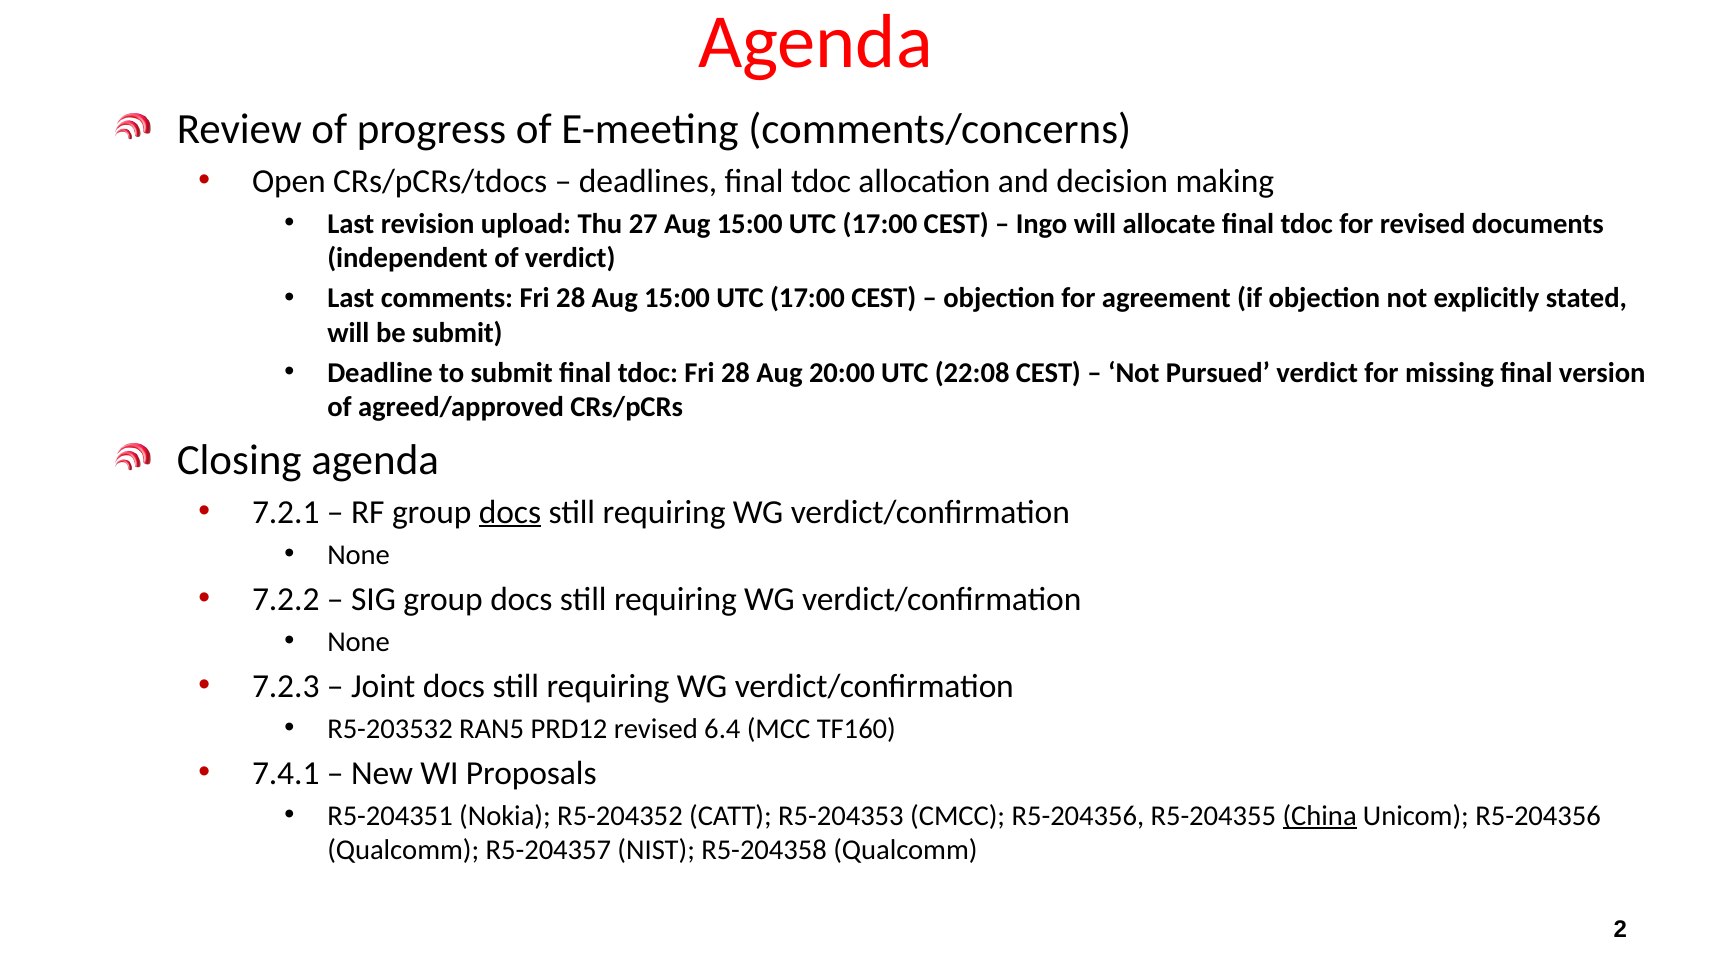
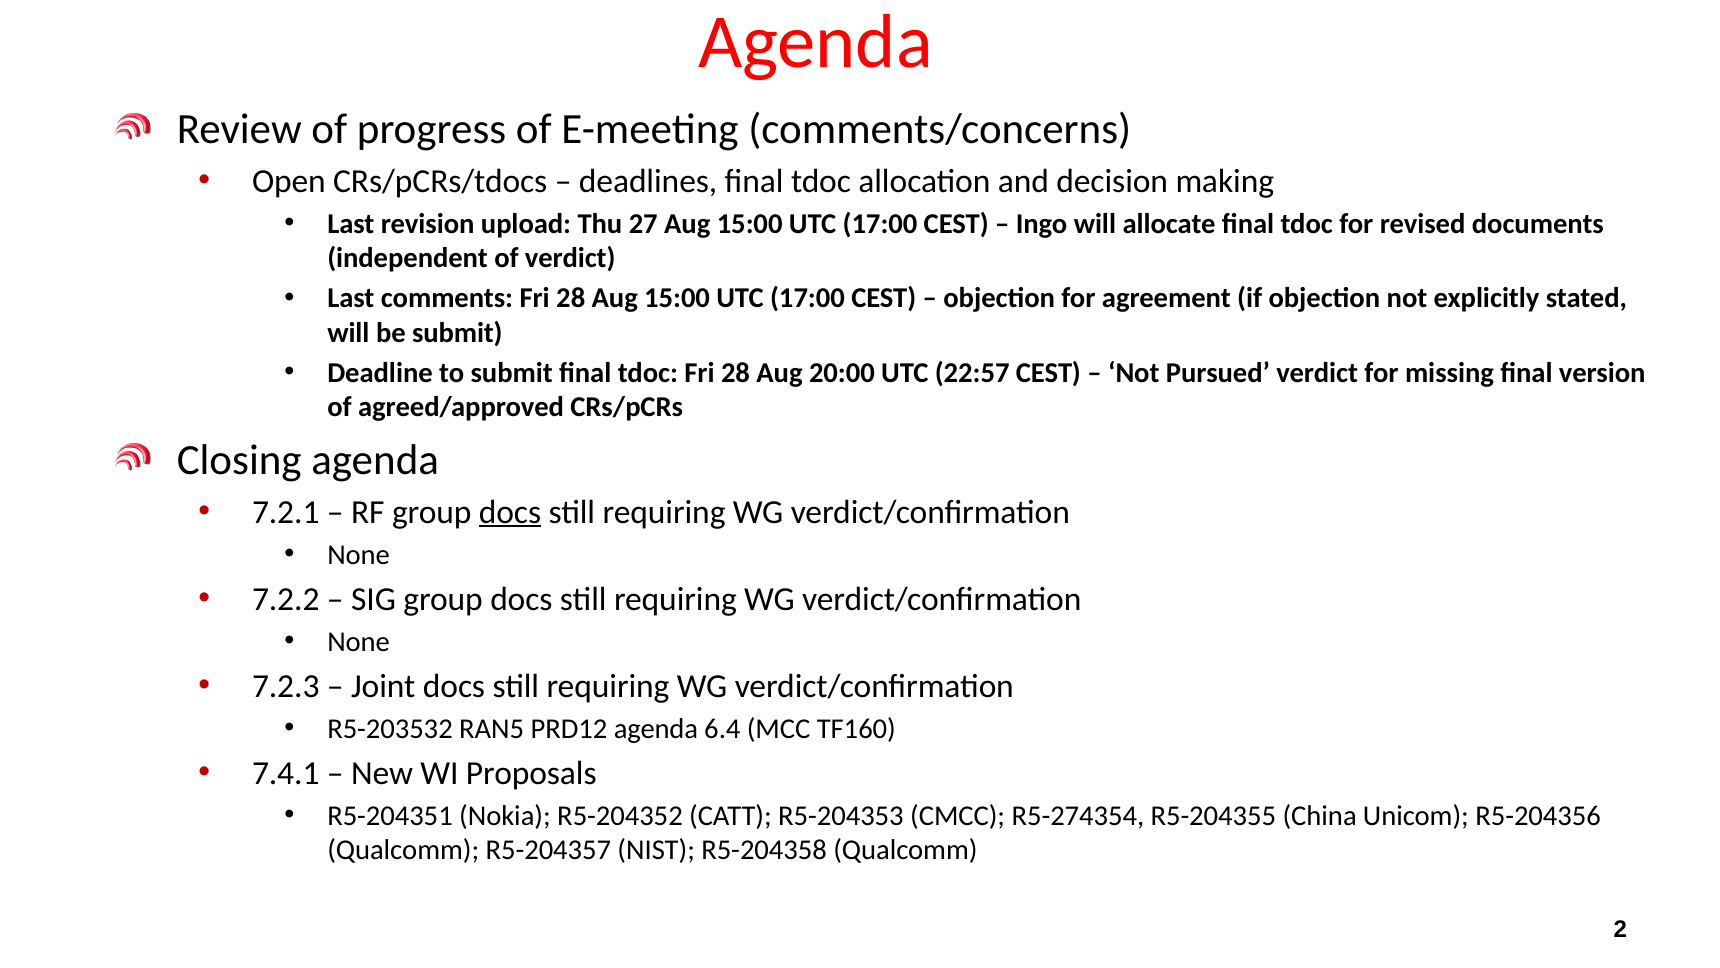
22:08: 22:08 -> 22:57 (972, 373)
PRD12 revised: revised -> agenda (656, 728)
CMCC R5-204356: R5-204356 -> R5-274354 (1078, 815)
China underline: present -> none (1320, 815)
